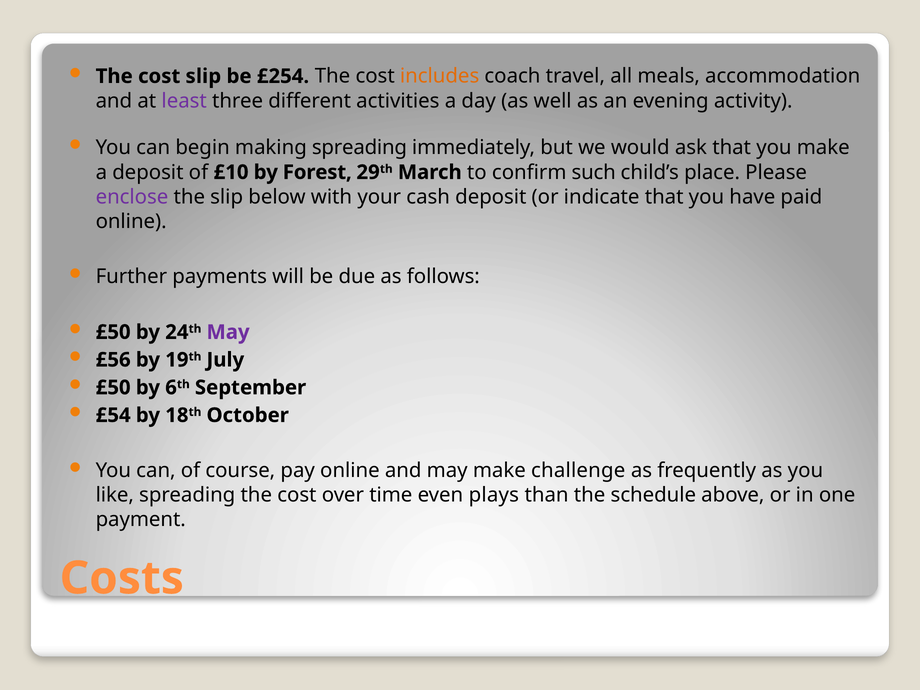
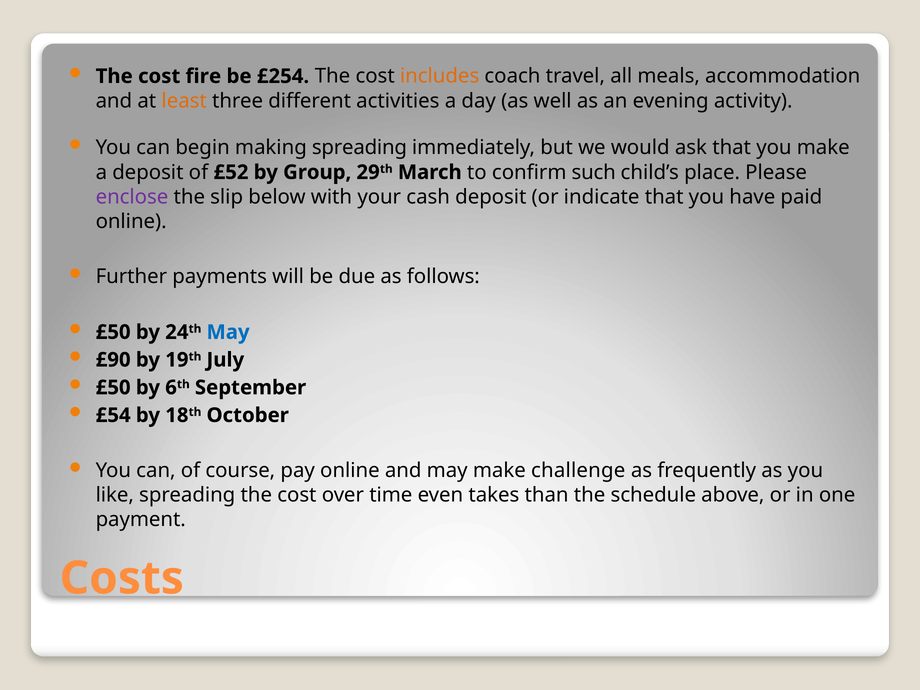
cost slip: slip -> fire (203, 76)
least colour: purple -> orange (184, 101)
£10: £10 -> £52 (231, 172)
Forest: Forest -> Group (317, 172)
May colour: purple -> blue (228, 332)
£56: £56 -> £90 (113, 360)
plays: plays -> takes (494, 495)
